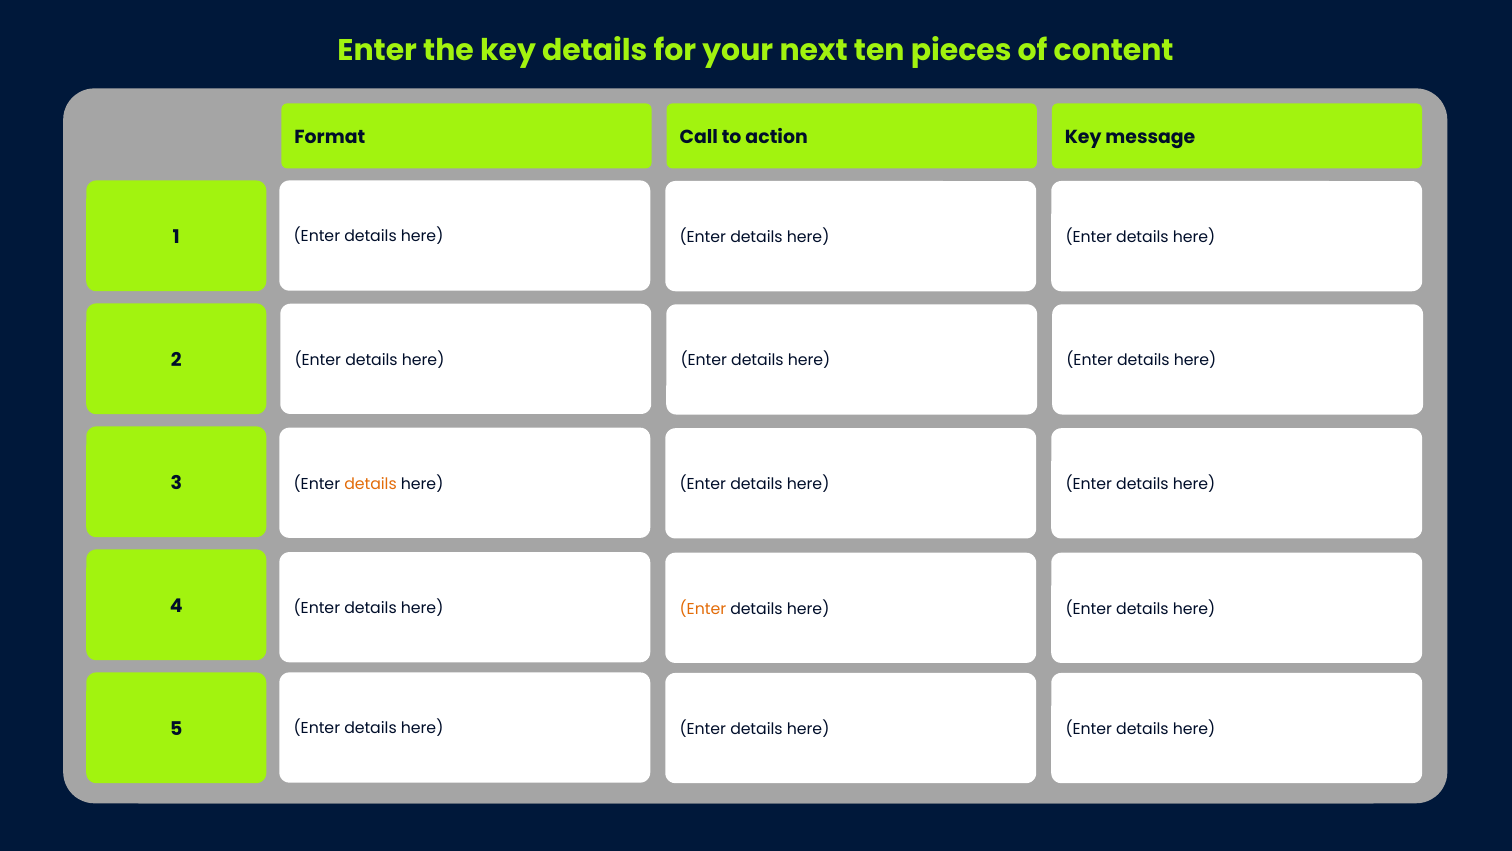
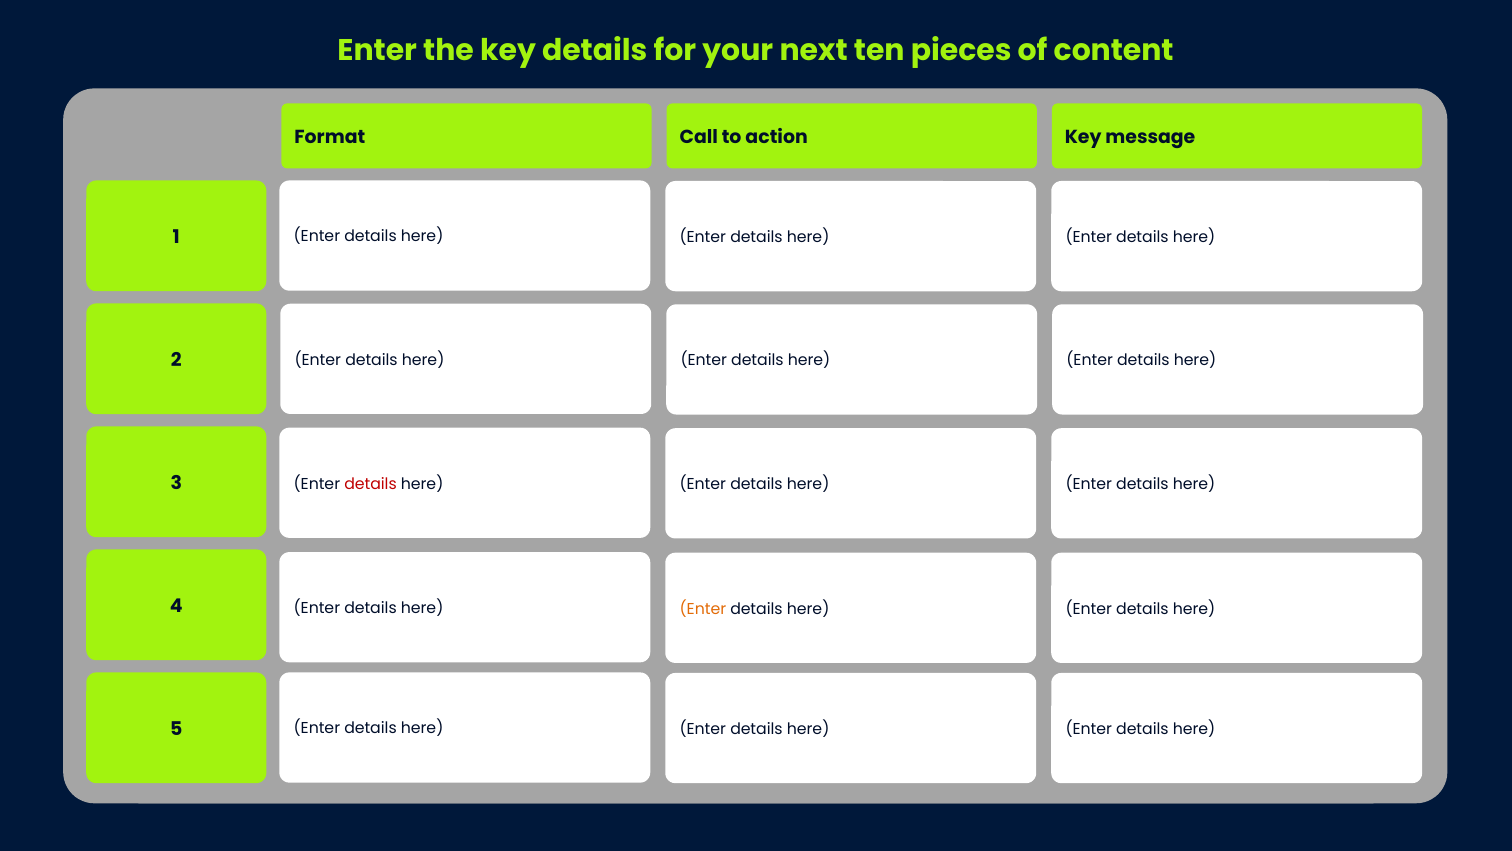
details colour: orange -> red (371, 484)
